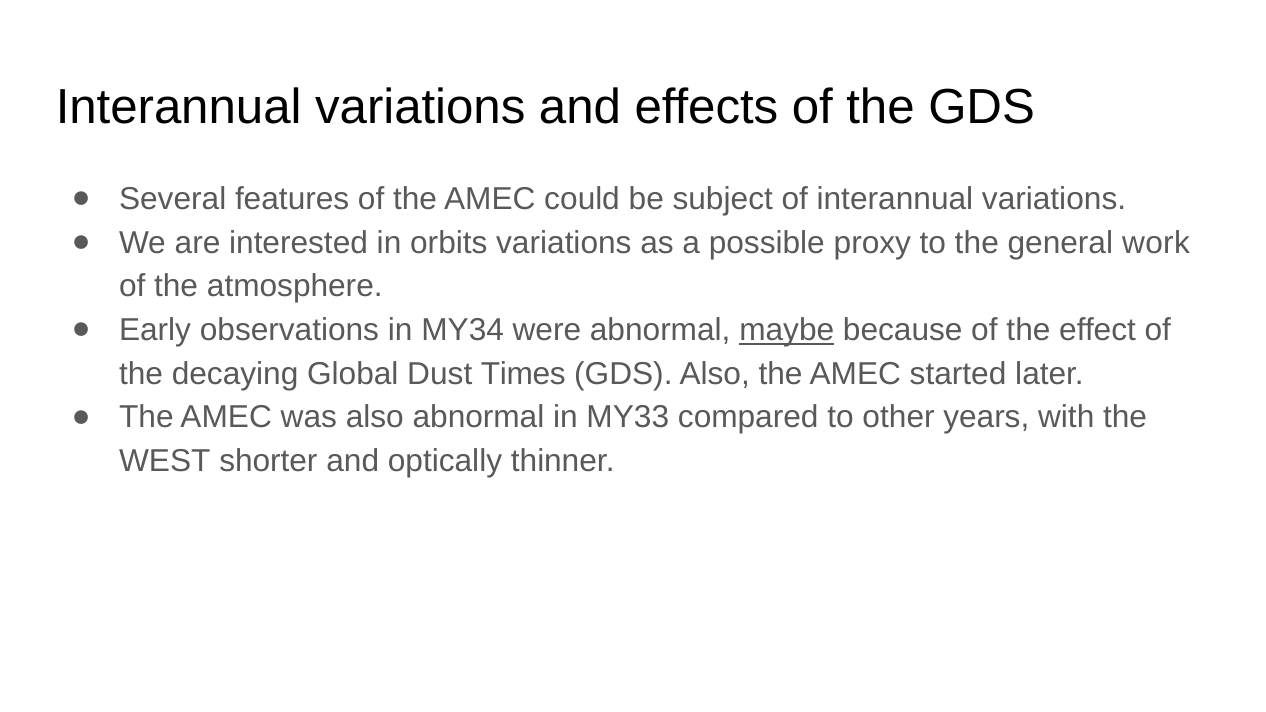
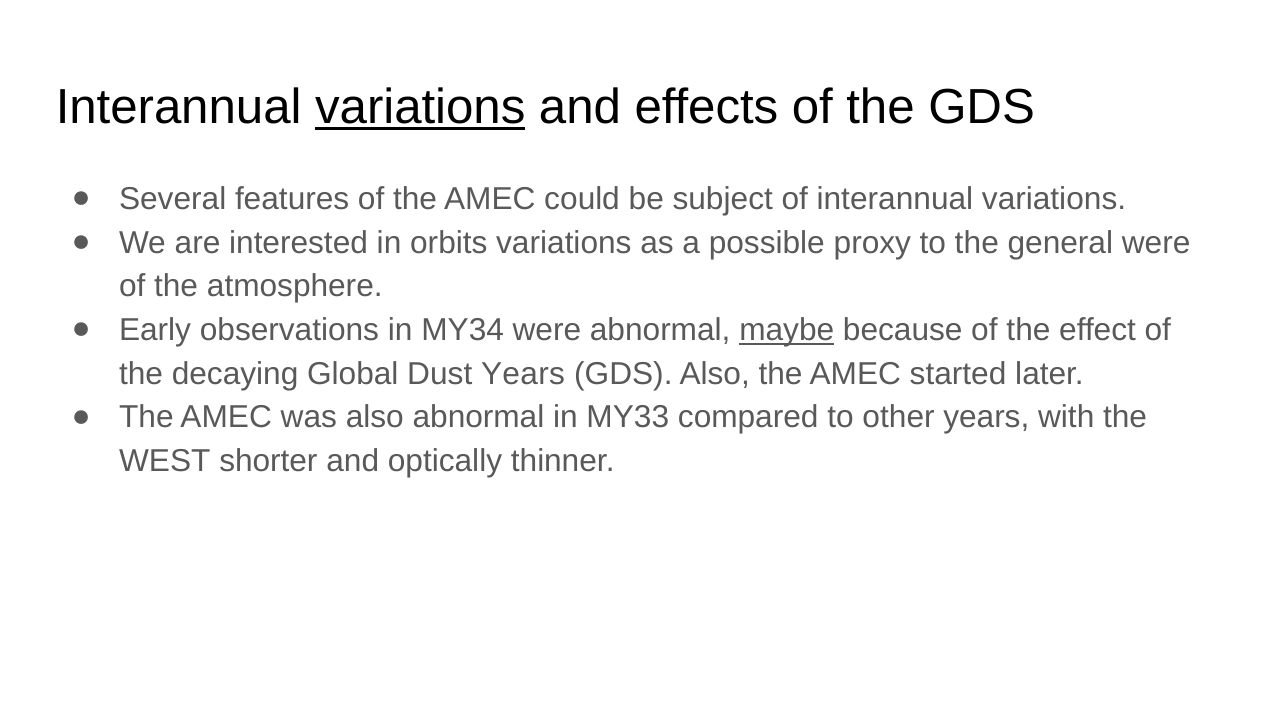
variations underline: none -> present (420, 107)
general work: work -> were (1156, 243)
Dust Times: Times -> Years (523, 374)
